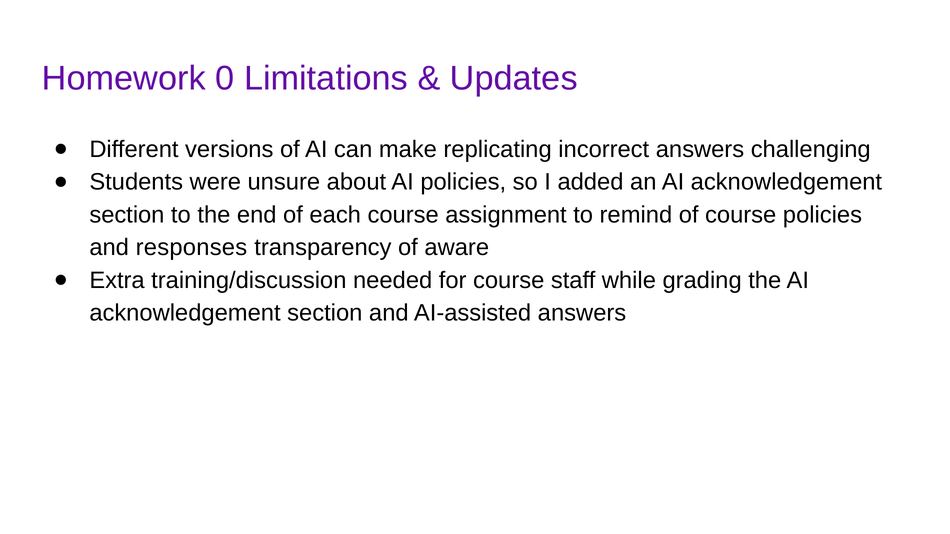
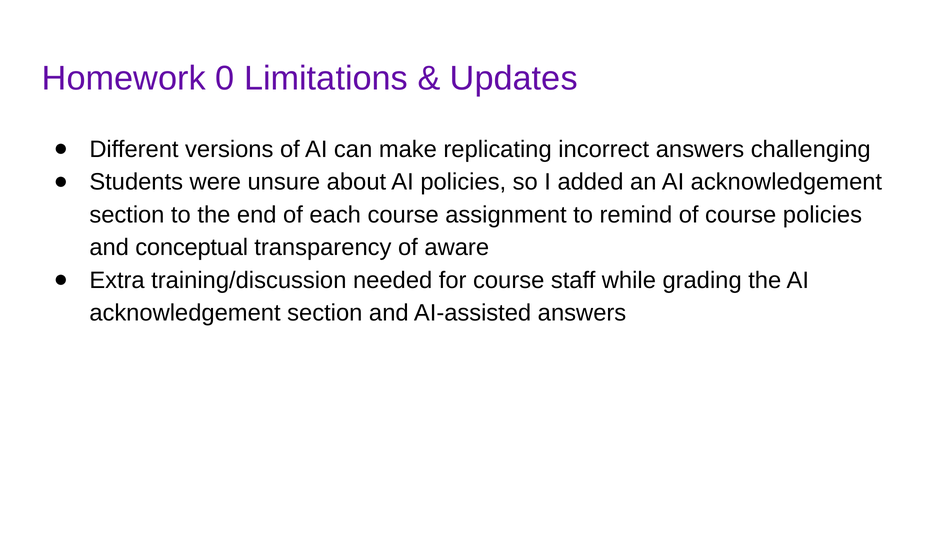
responses: responses -> conceptual (192, 248)
